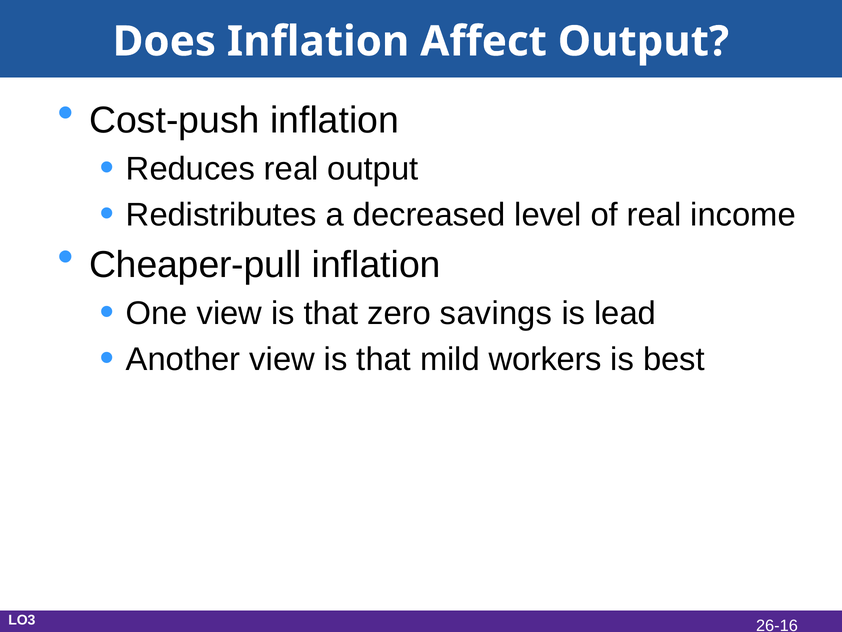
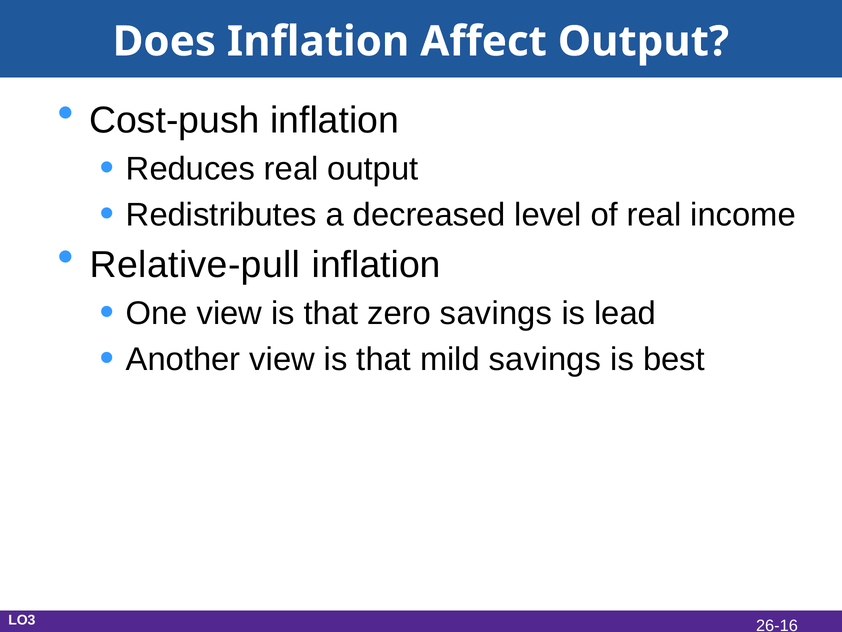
Cheaper-pull: Cheaper-pull -> Relative-pull (195, 265)
mild workers: workers -> savings (545, 359)
